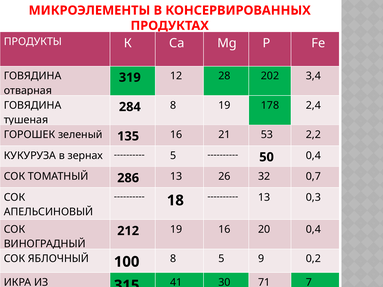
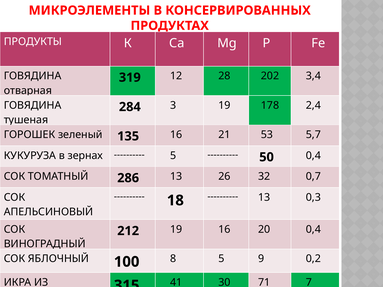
284 8: 8 -> 3 (173, 105)
2,2: 2,2 -> 5,7 (313, 135)
